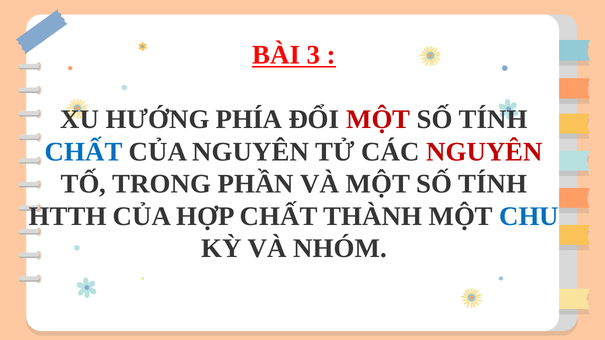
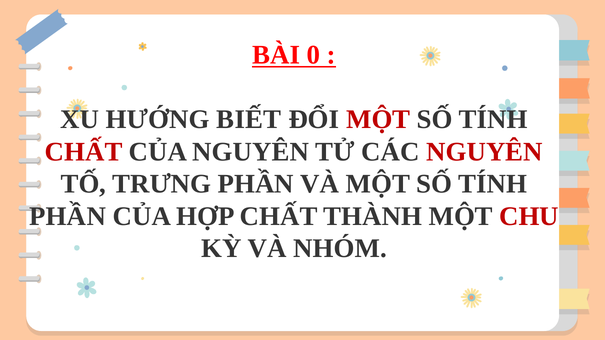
3: 3 -> 0 (313, 55)
PHÍA: PHÍA -> BIẾT (249, 120)
CHẤT colour: blue -> red (84, 152)
TRONG: TRONG -> TRƯNG (162, 184)
HTTH: HTTH -> PHẦN (68, 216)
CHU colour: blue -> red (529, 216)
